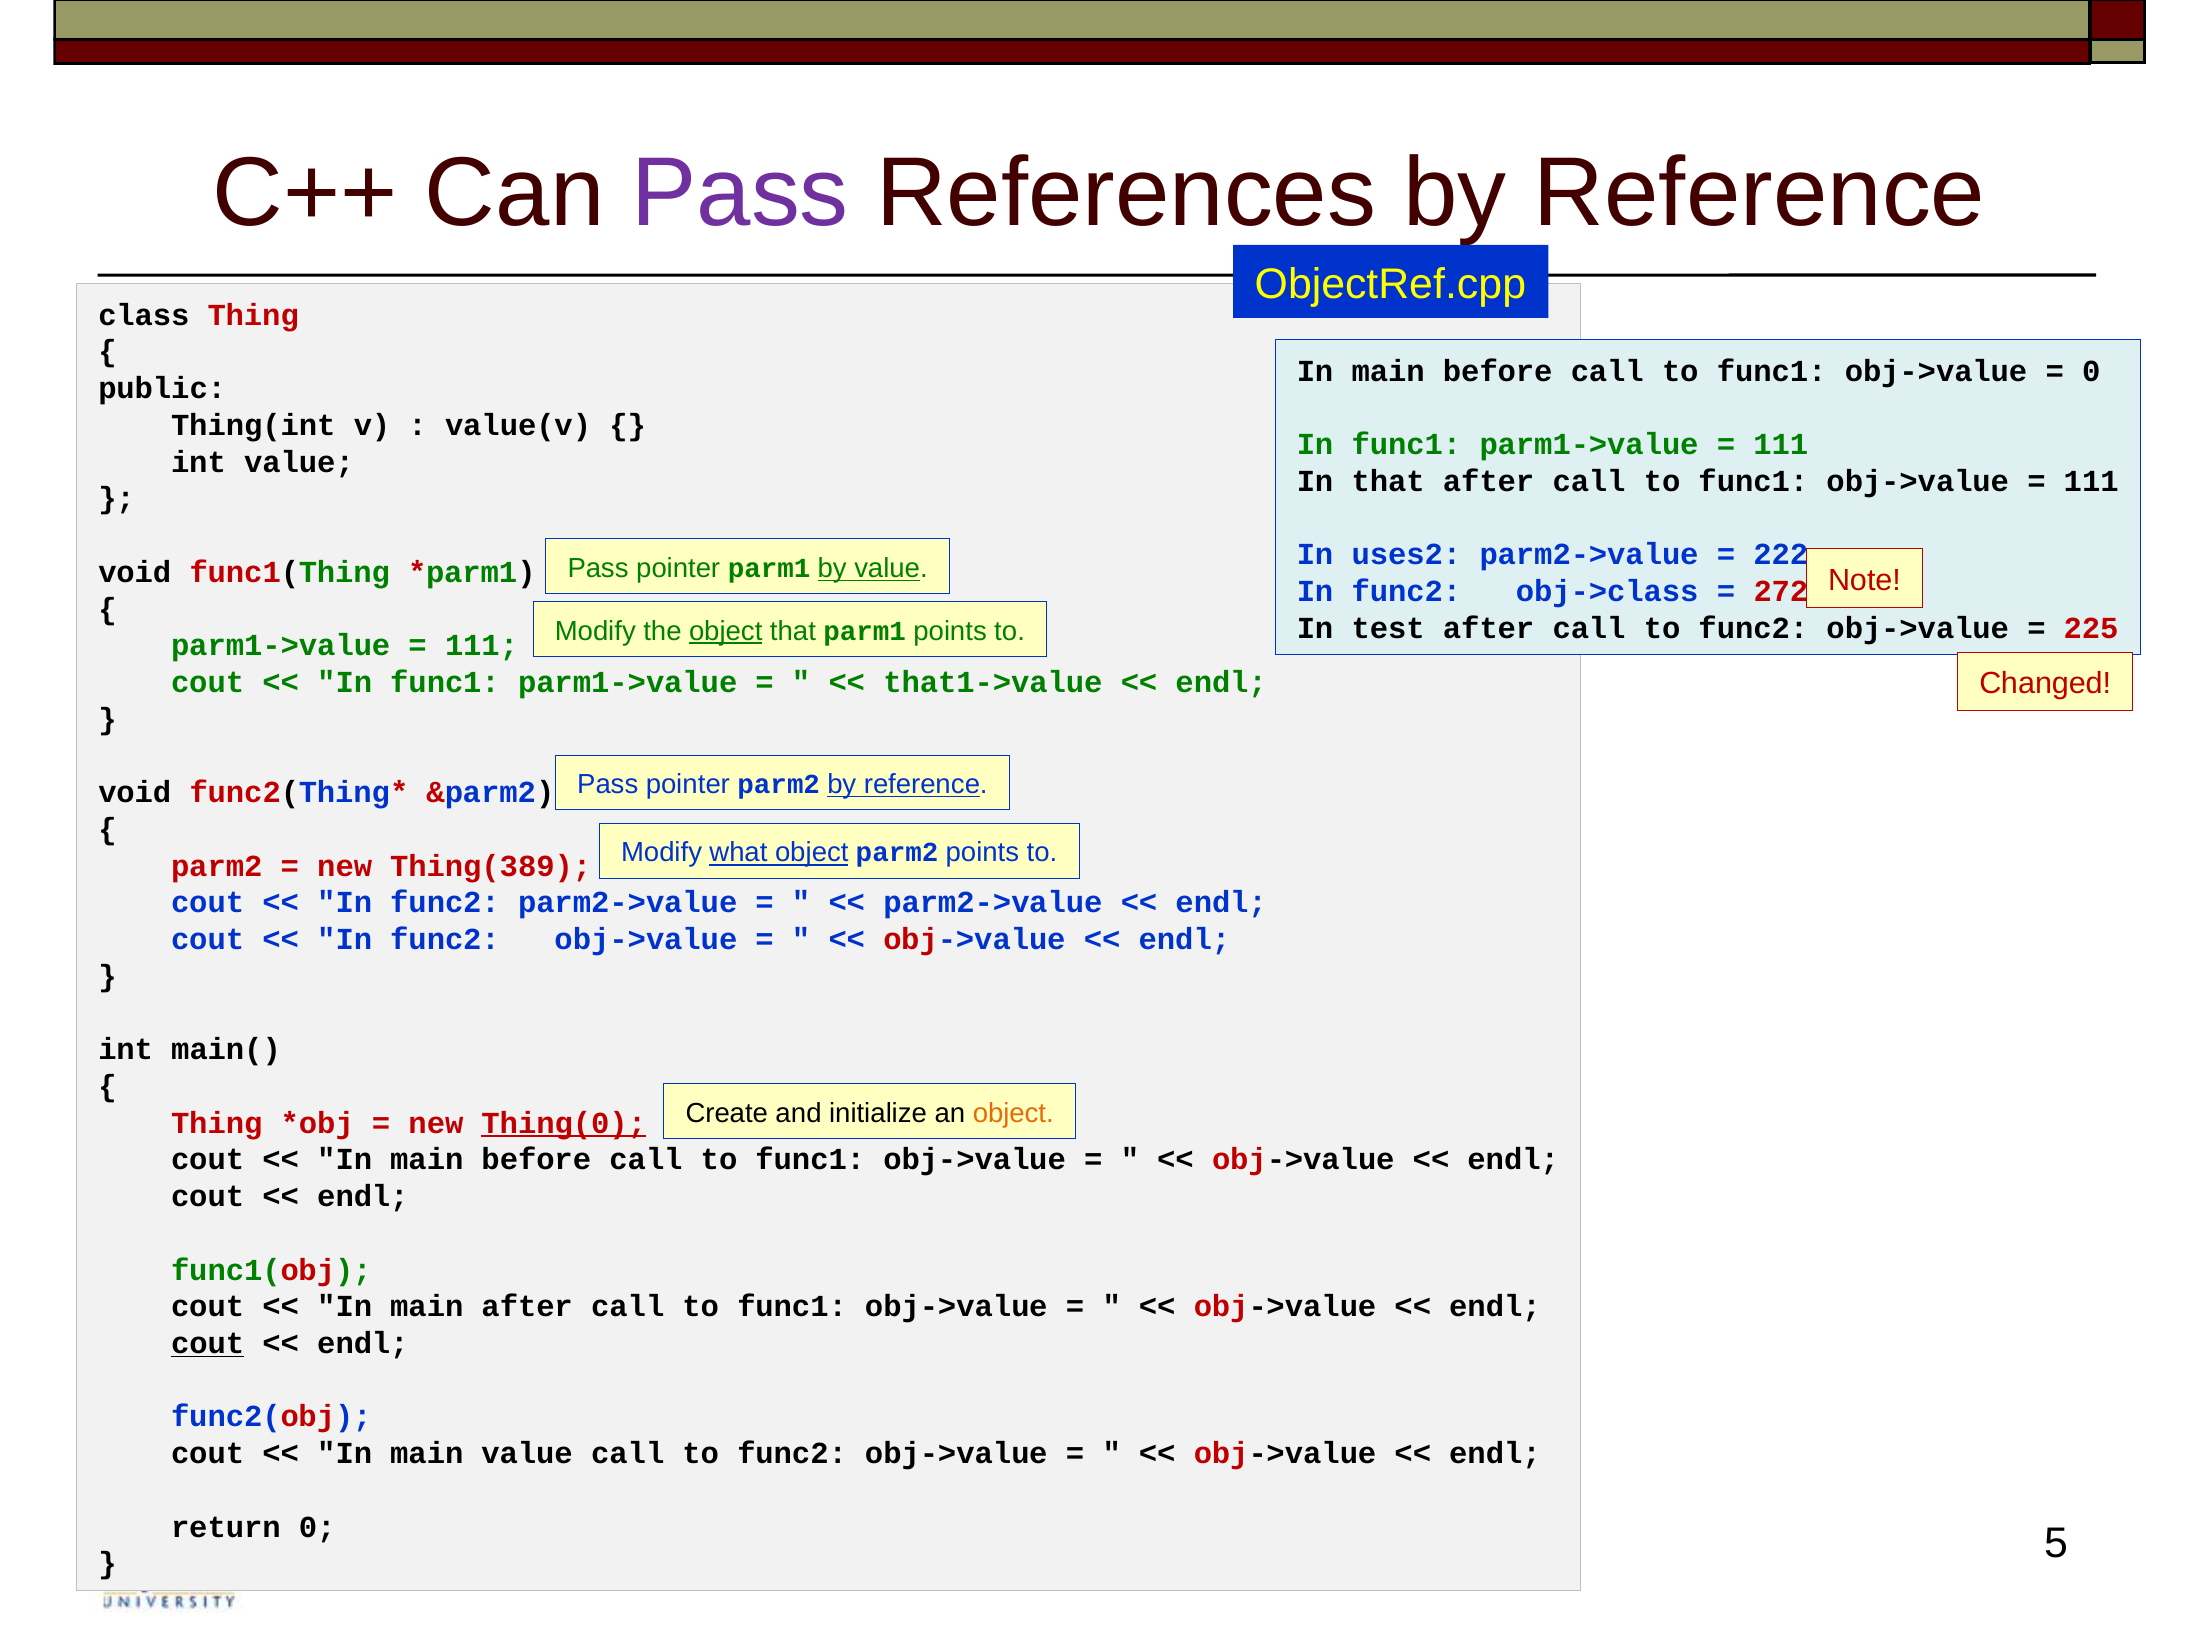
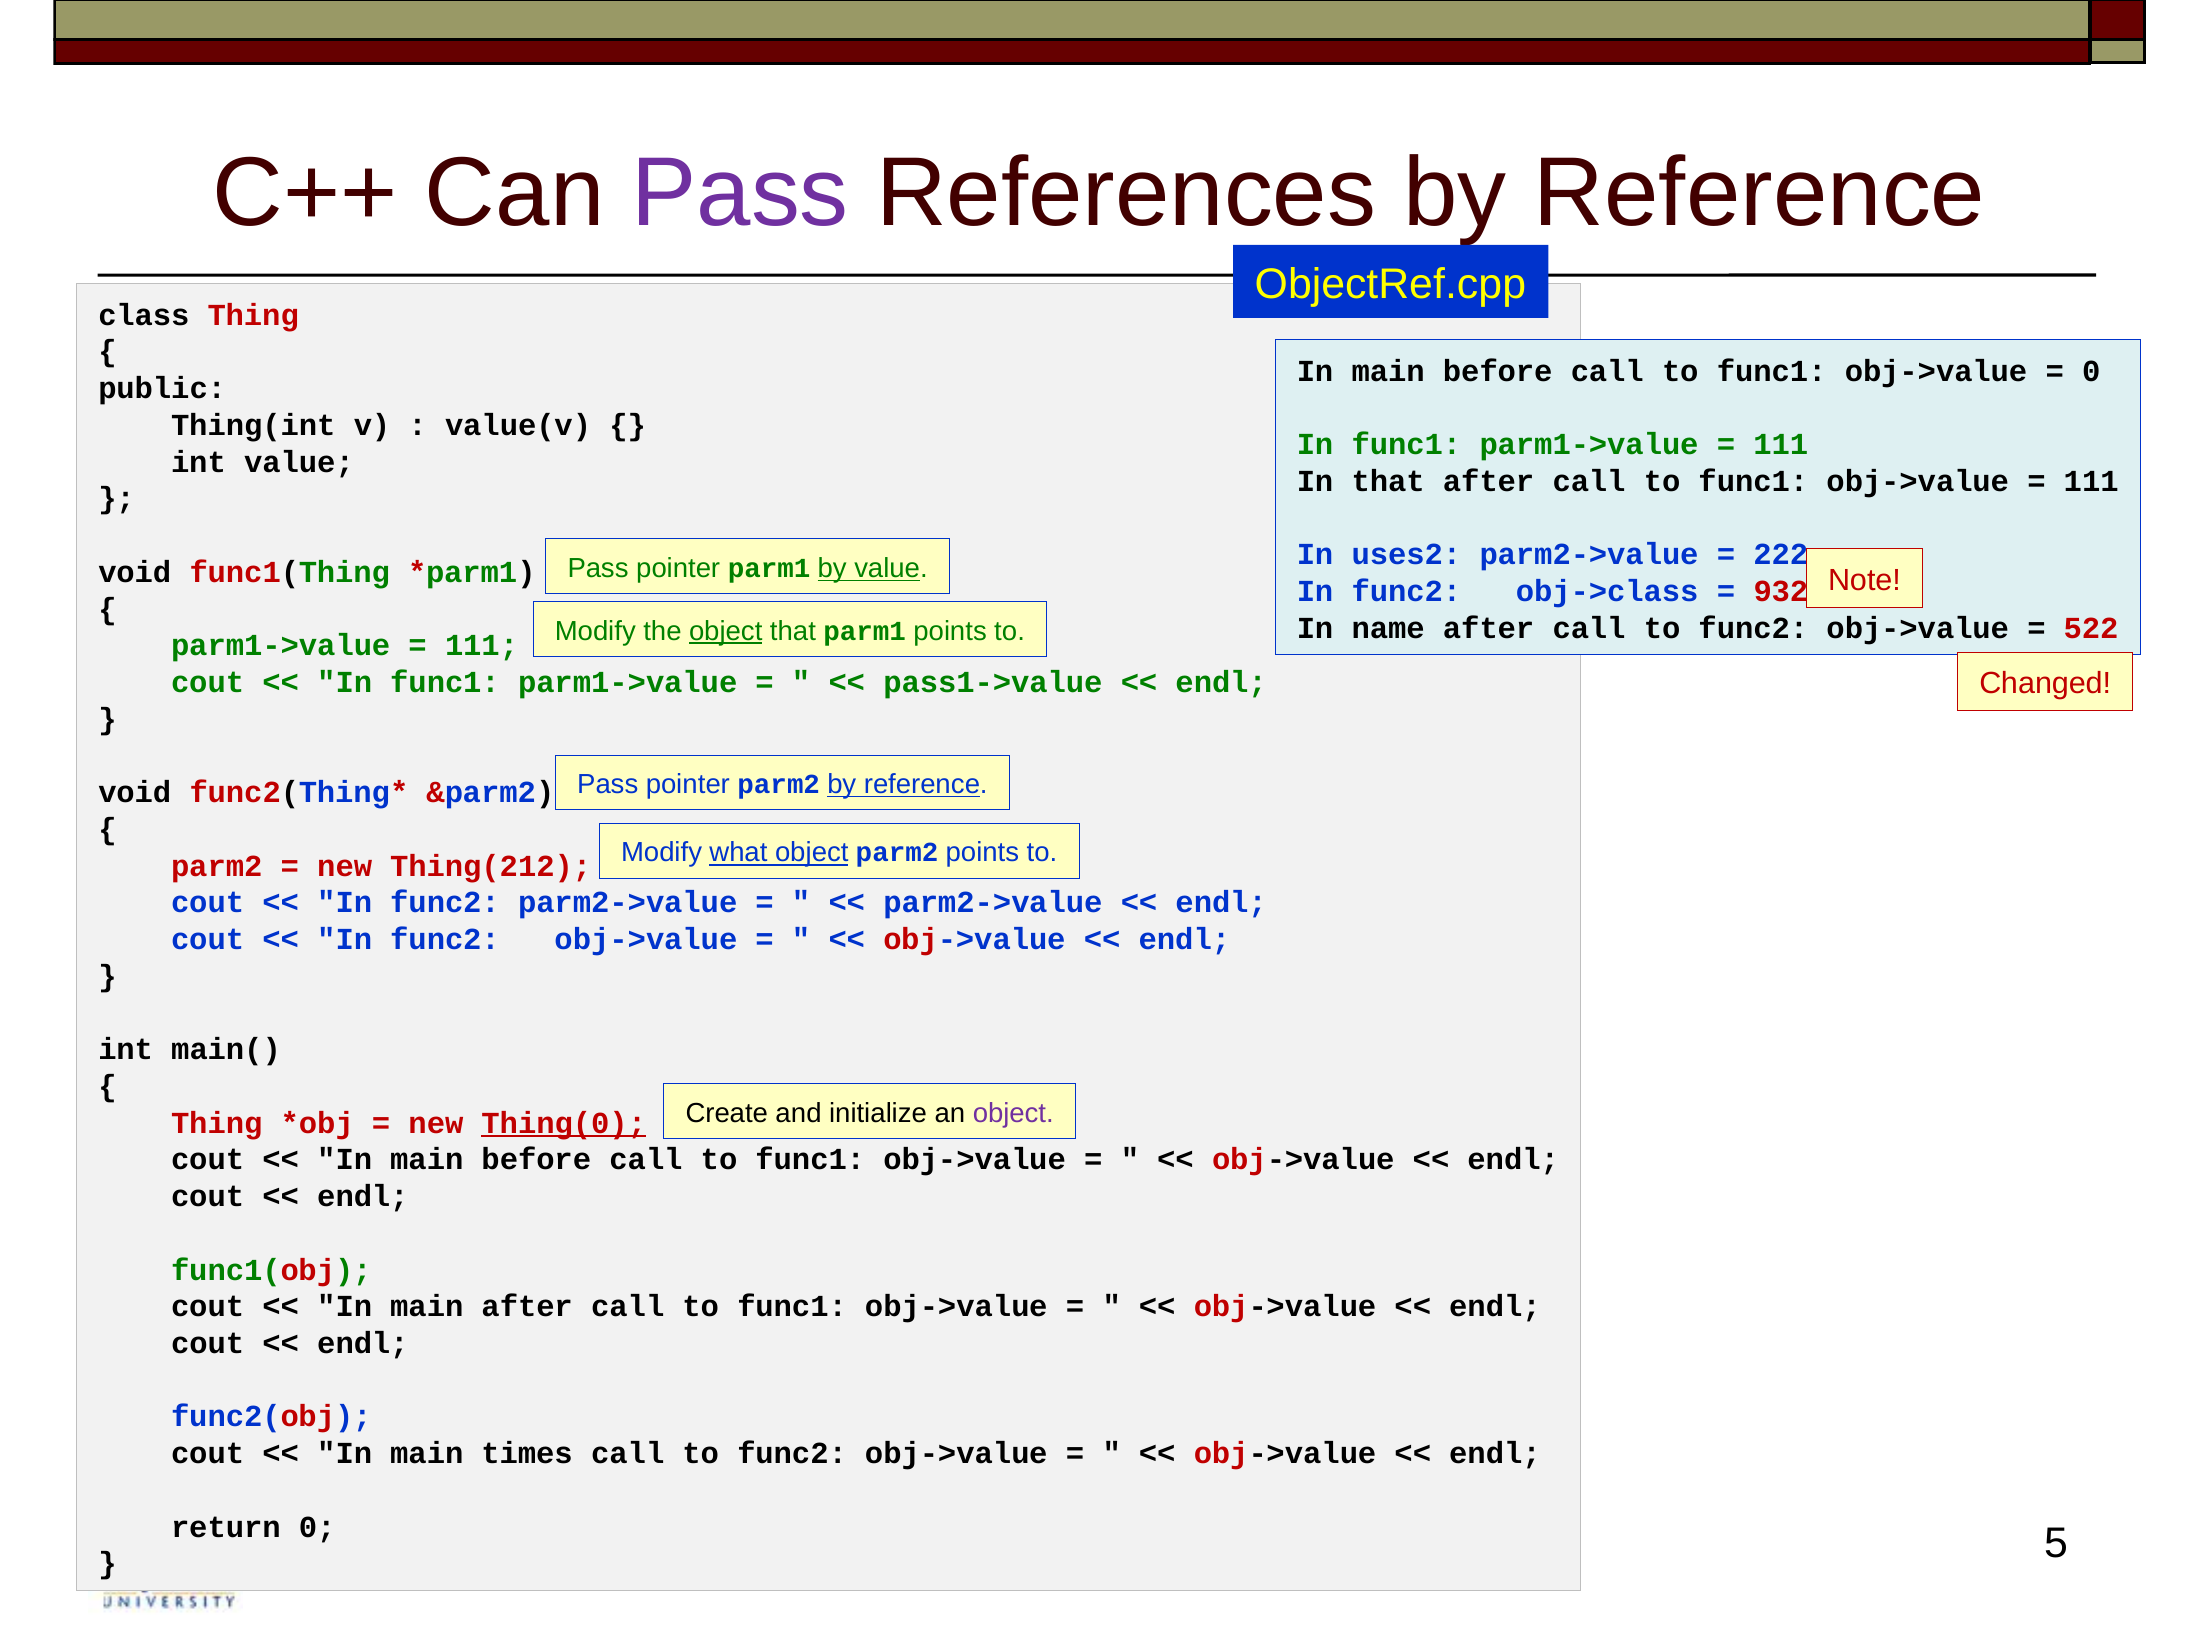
272: 272 -> 932 (1781, 591)
test: test -> name (1388, 628)
225: 225 -> 522 (2091, 628)
that1->value: that1->value -> pass1->value (993, 682)
Thing(389: Thing(389 -> Thing(212 (491, 866)
object colour: orange -> purple (1013, 1113)
cout underline: present -> none (208, 1343)
main value: value -> times (527, 1454)
